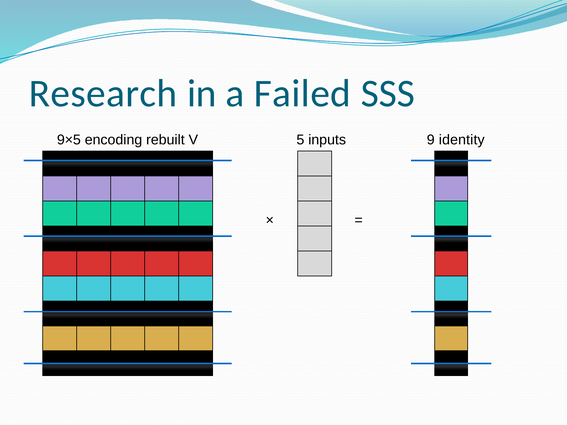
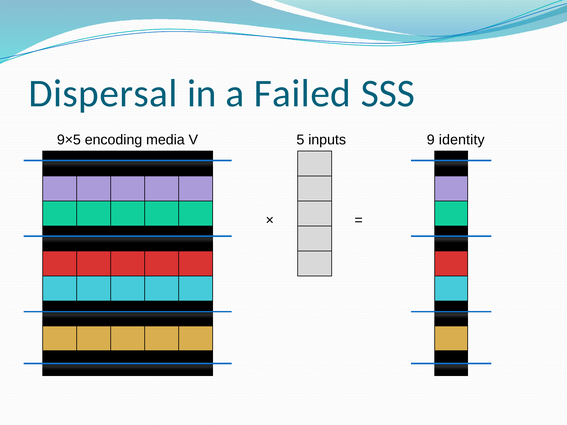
Research: Research -> Dispersal (103, 94)
rebuilt: rebuilt -> media (165, 140)
